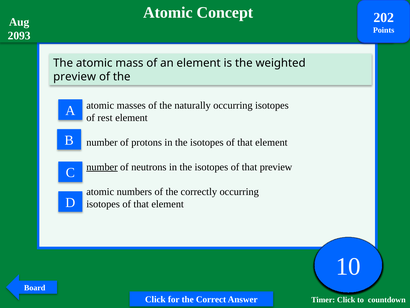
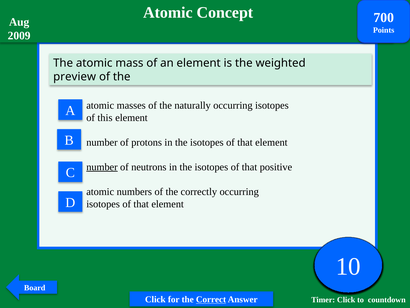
202: 202 -> 700 (384, 17)
2093: 2093 -> 2009 (19, 36)
rest: rest -> this (105, 118)
that preview: preview -> positive (276, 167)
Correct underline: none -> present (211, 299)
